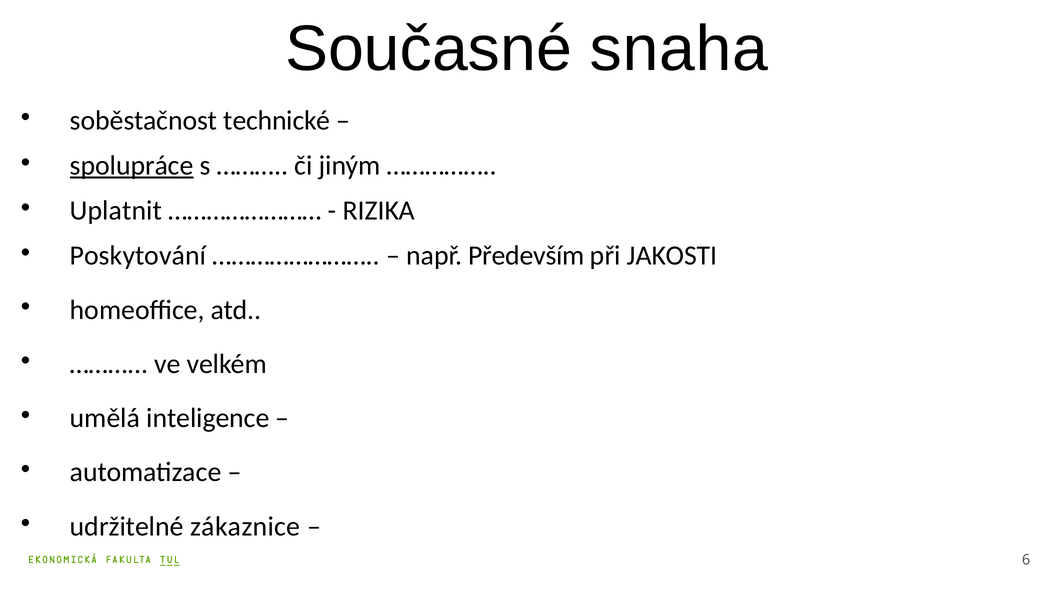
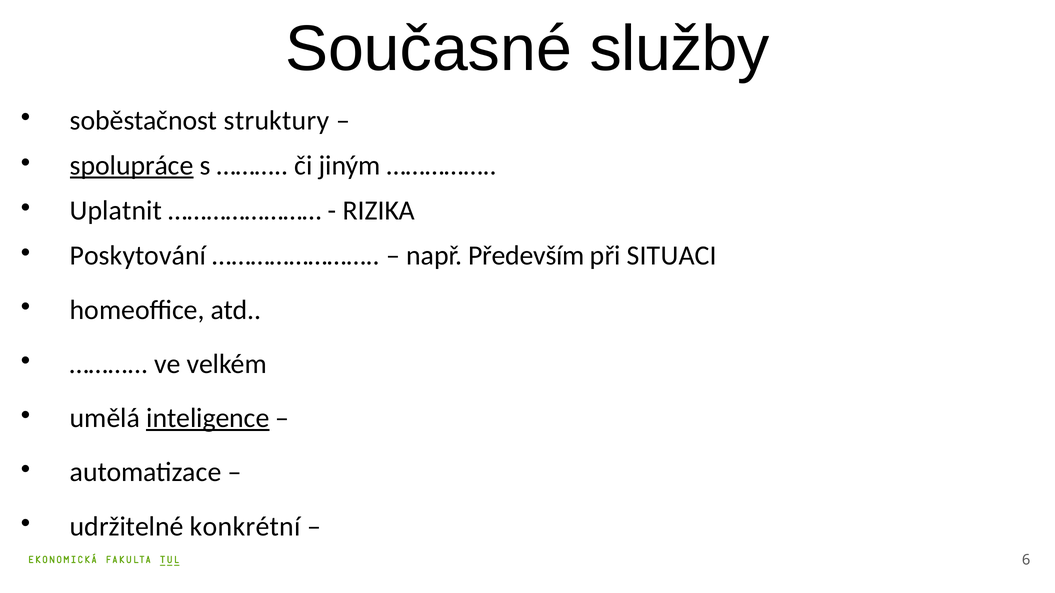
snaha: snaha -> služby (680, 49)
technické: technické -> struktury (277, 121)
JAKOSTI: JAKOSTI -> SITUACI (672, 256)
inteligence underline: none -> present (208, 418)
zákaznice: zákaznice -> konkrétní (245, 527)
